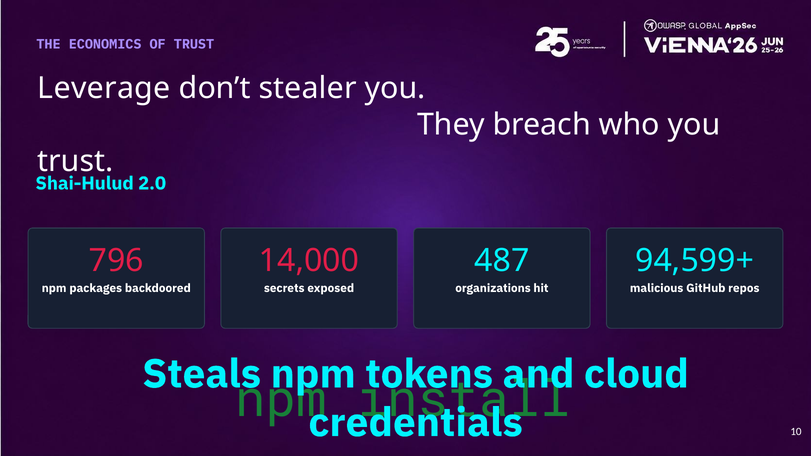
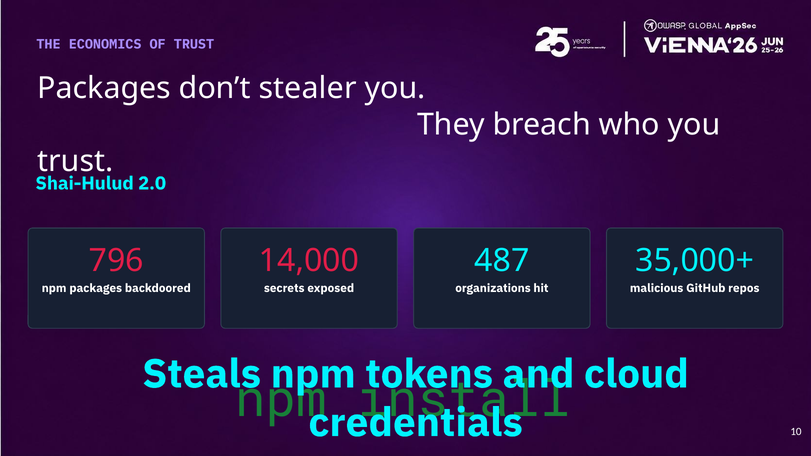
Leverage: Leverage -> Packages (104, 88)
94,599+: 94,599+ -> 35,000+ (695, 261)
